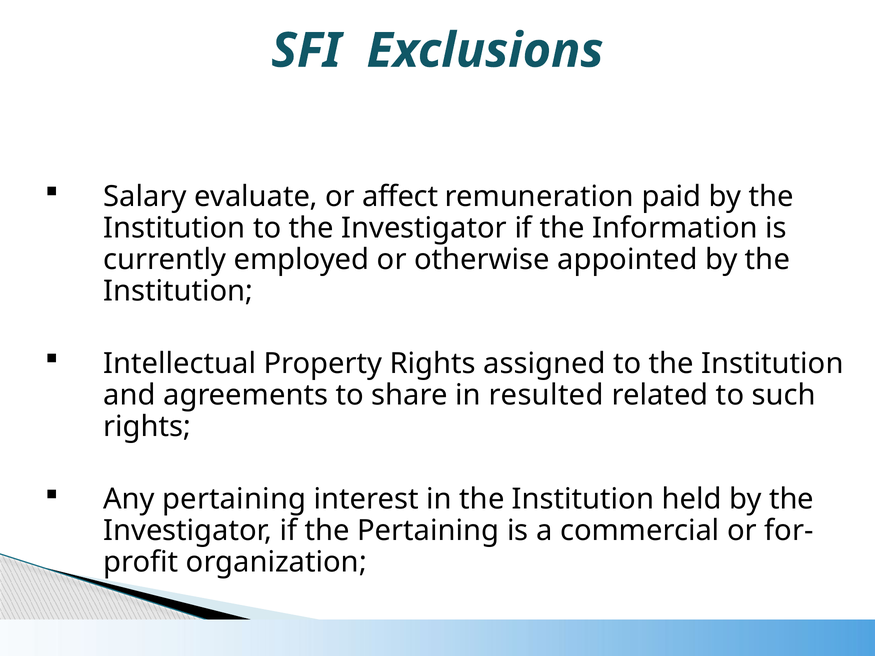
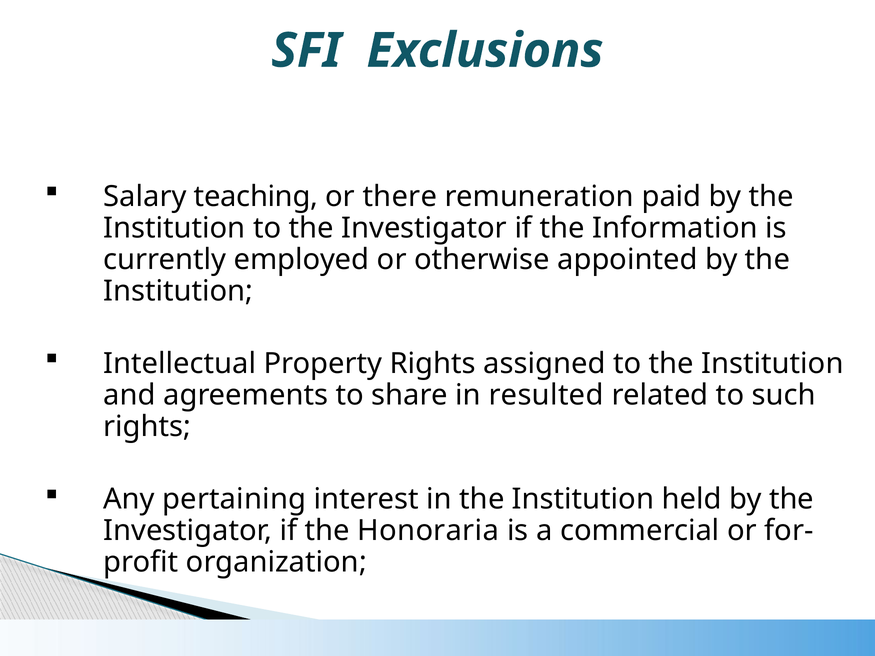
evaluate: evaluate -> teaching (256, 197)
affect: affect -> there (400, 197)
the Pertaining: Pertaining -> Honoraria (428, 531)
